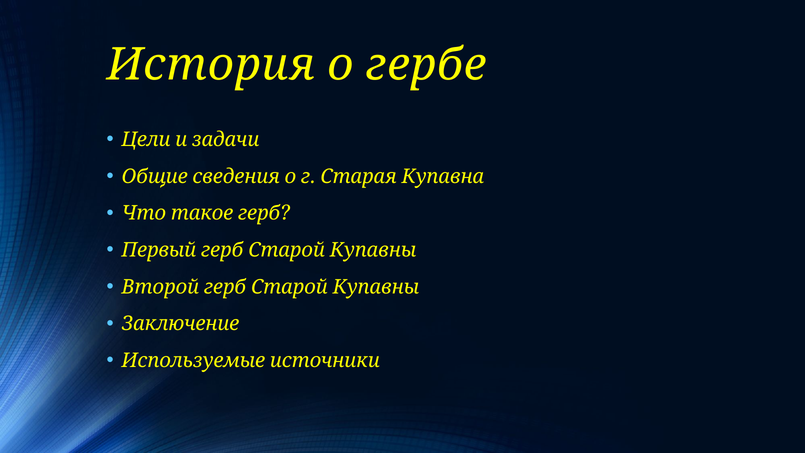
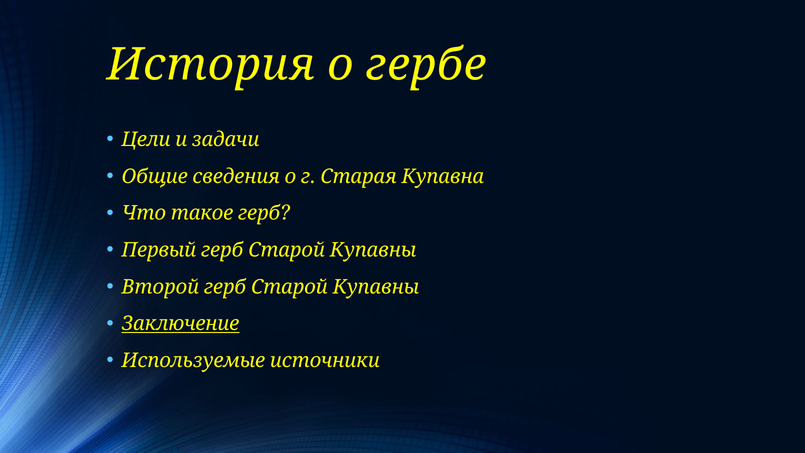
Заключение underline: none -> present (180, 324)
